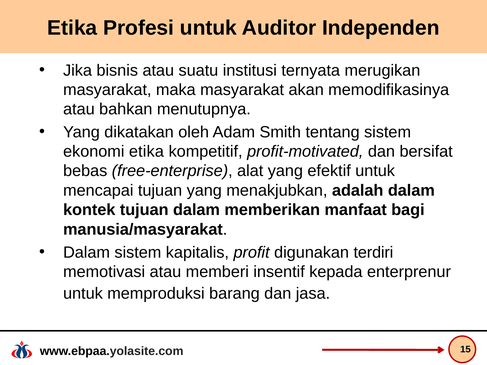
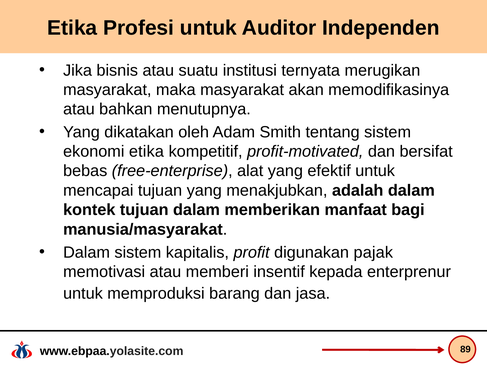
terdiri: terdiri -> pajak (373, 253)
15: 15 -> 89 (465, 350)
